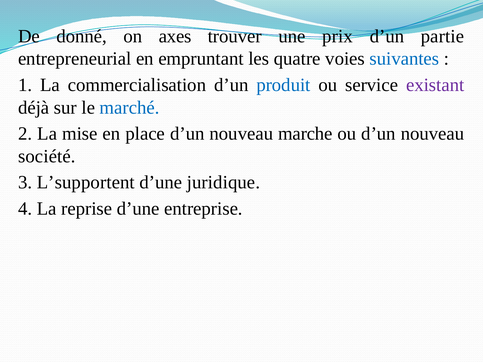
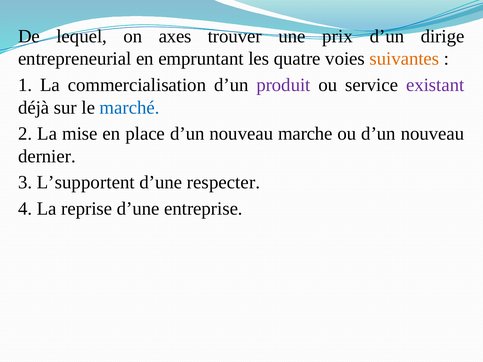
donné: donné -> lequel (82, 36)
partie: partie -> dirige (443, 36)
suivantes colour: blue -> orange (404, 59)
produit colour: blue -> purple (283, 85)
société: société -> dernier (47, 156)
juridique: juridique -> respecter (223, 183)
